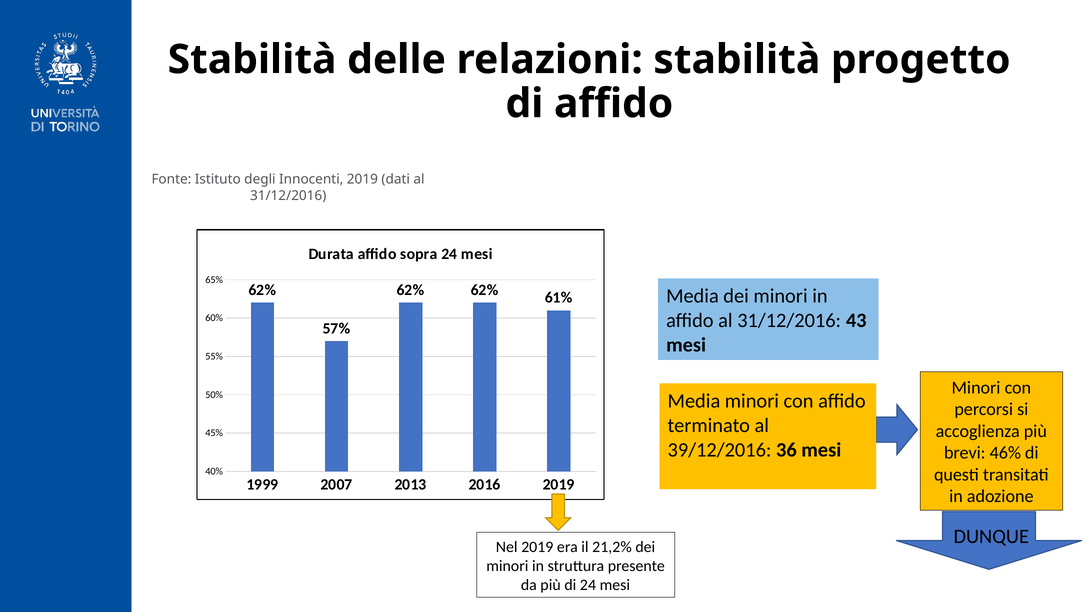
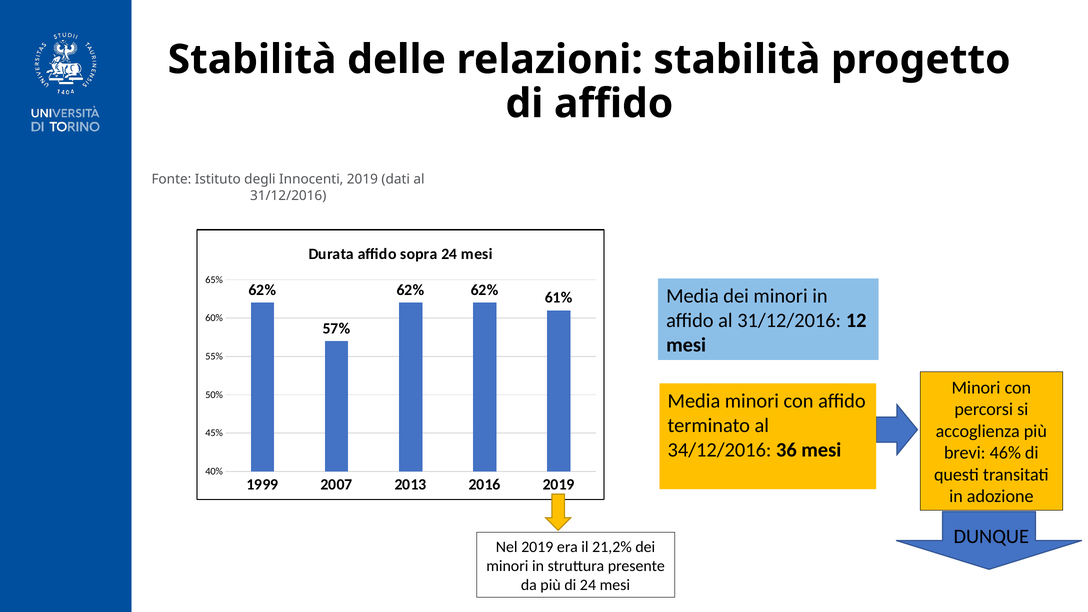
43: 43 -> 12 (856, 321)
39/12/2016: 39/12/2016 -> 34/12/2016 (719, 450)
